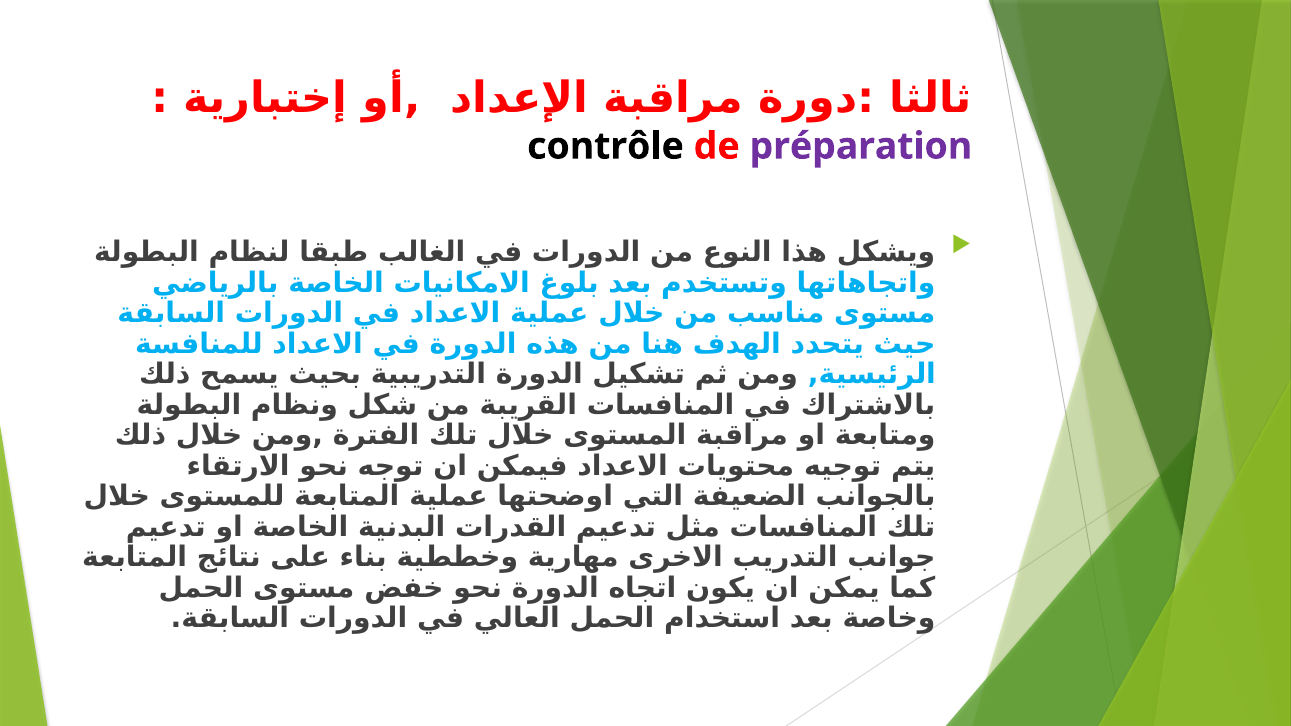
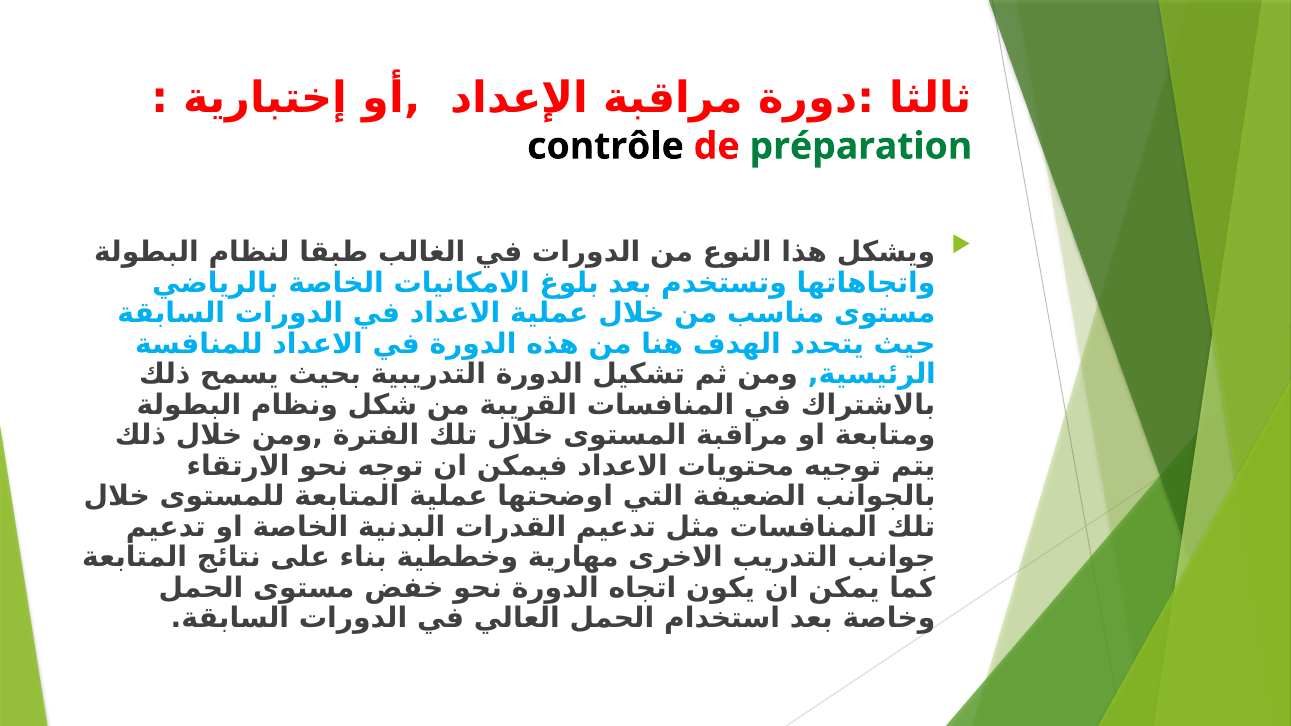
préparation colour: purple -> green (861, 146)
